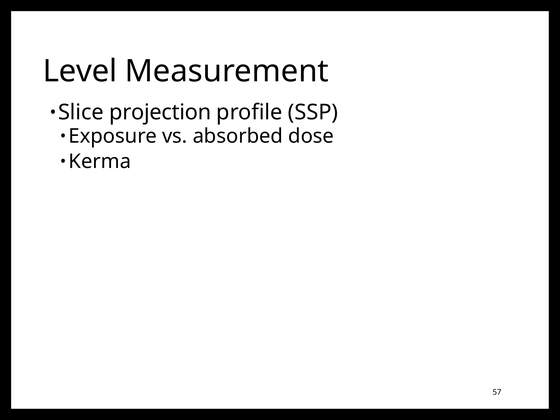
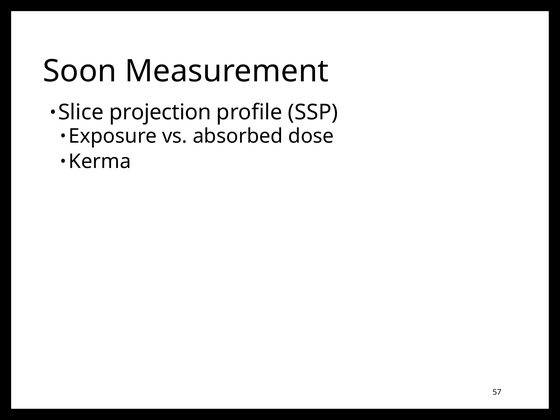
Level: Level -> Soon (80, 71)
